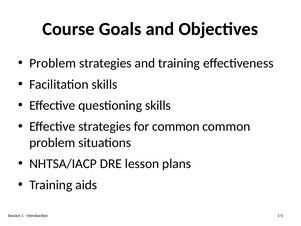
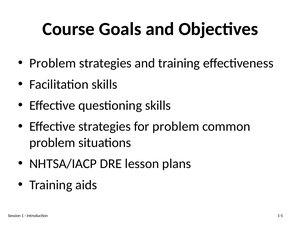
for common: common -> problem (176, 126)
